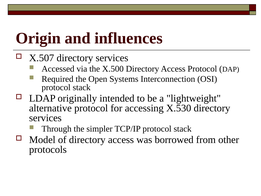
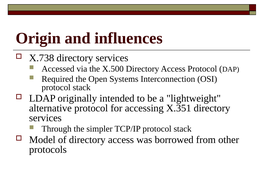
X.507: X.507 -> X.738 (42, 58)
X.530: X.530 -> X.351 (179, 108)
